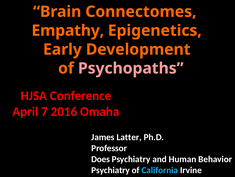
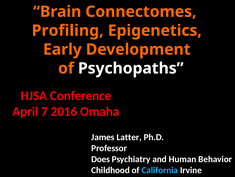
Empathy: Empathy -> Profiling (68, 30)
Psychopaths colour: pink -> white (131, 68)
Psychiatry: Psychiatry -> Childhood (111, 170)
